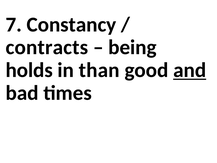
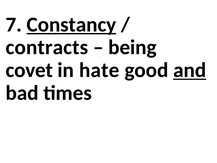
Constancy underline: none -> present (71, 24)
holds: holds -> covet (29, 70)
than: than -> hate (99, 70)
